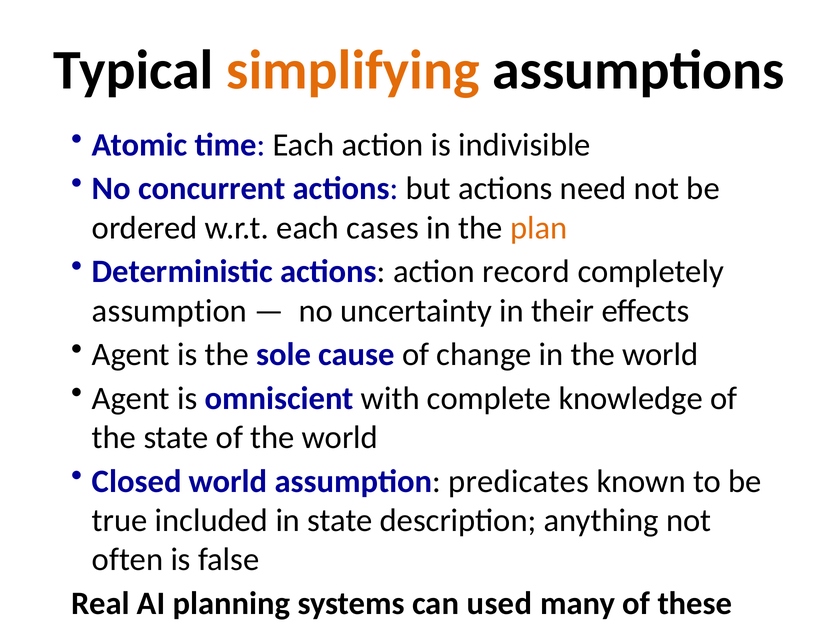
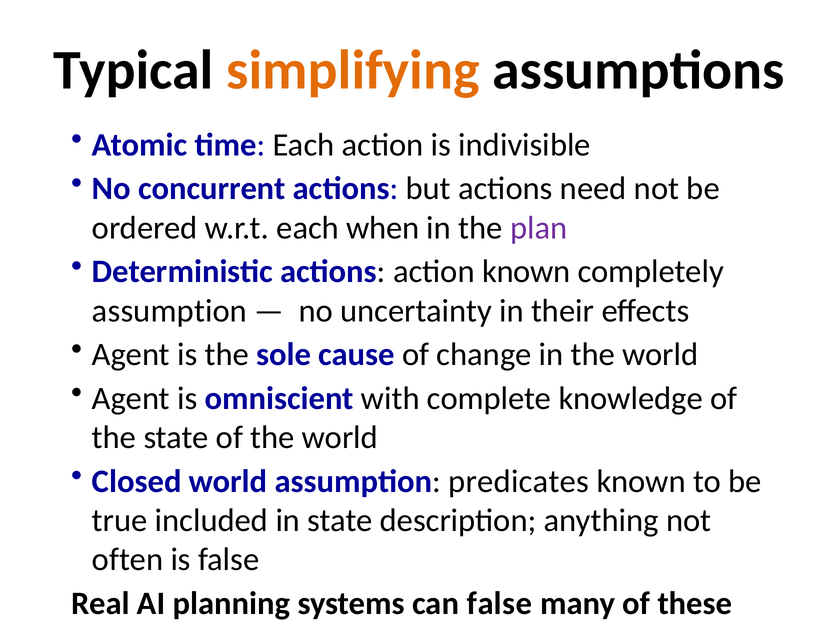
cases: cases -> when (383, 228)
plan colour: orange -> purple (539, 228)
action record: record -> known (526, 272)
can used: used -> false (499, 604)
